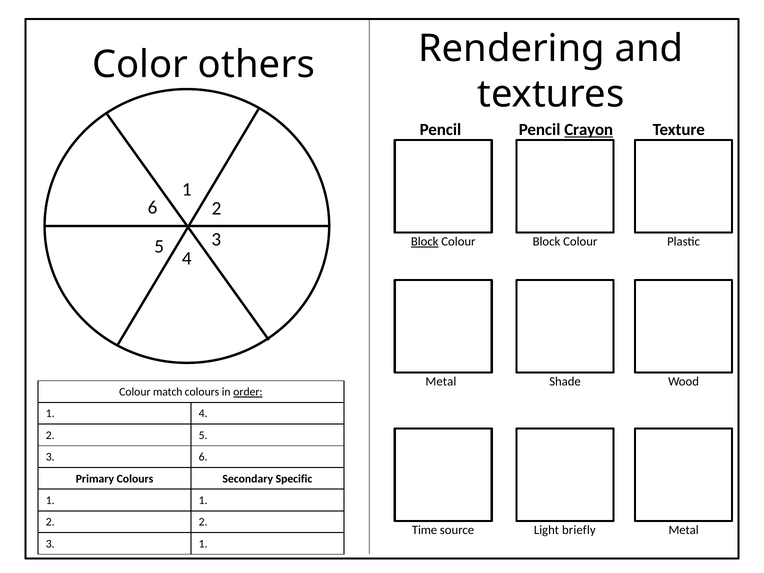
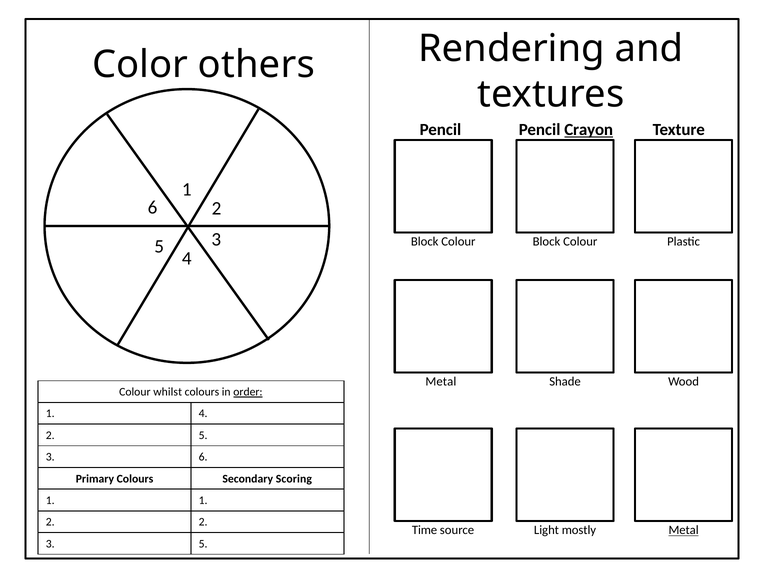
Block underline: present -> none (425, 241)
match: match -> whilst (168, 392)
Specific: Specific -> Scoring (294, 479)
briefly: briefly -> mostly (579, 530)
Metal underline: none -> present (684, 530)
3 1: 1 -> 5 (203, 544)
